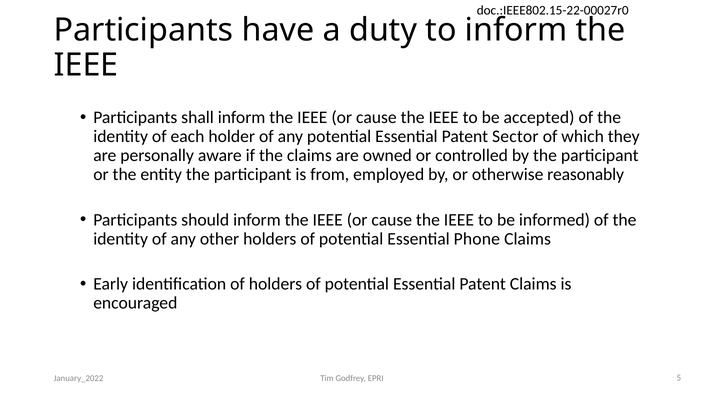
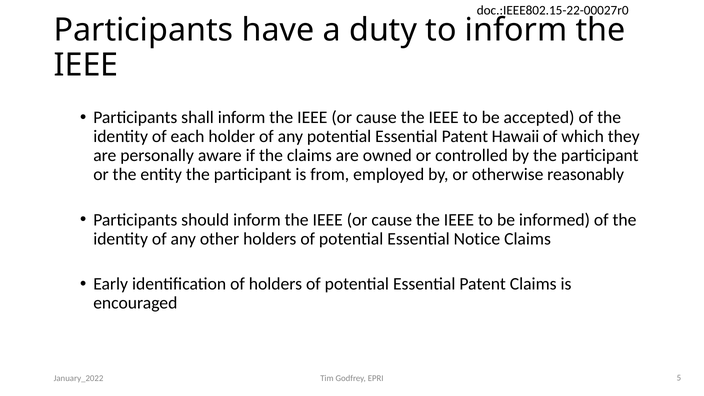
Sector: Sector -> Hawaii (516, 136)
Phone: Phone -> Notice (477, 239)
